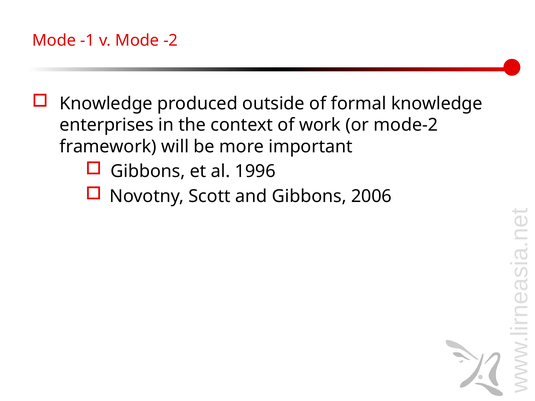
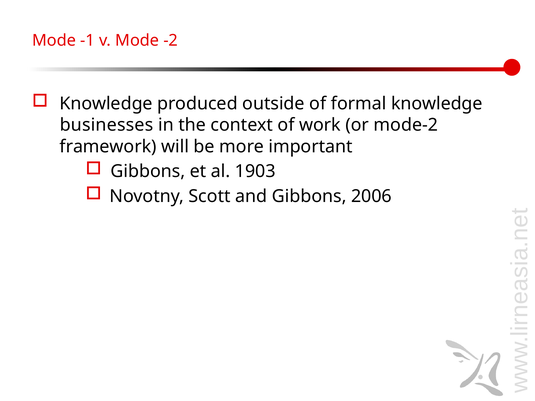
enterprises: enterprises -> businesses (106, 125)
1996: 1996 -> 1903 (255, 172)
